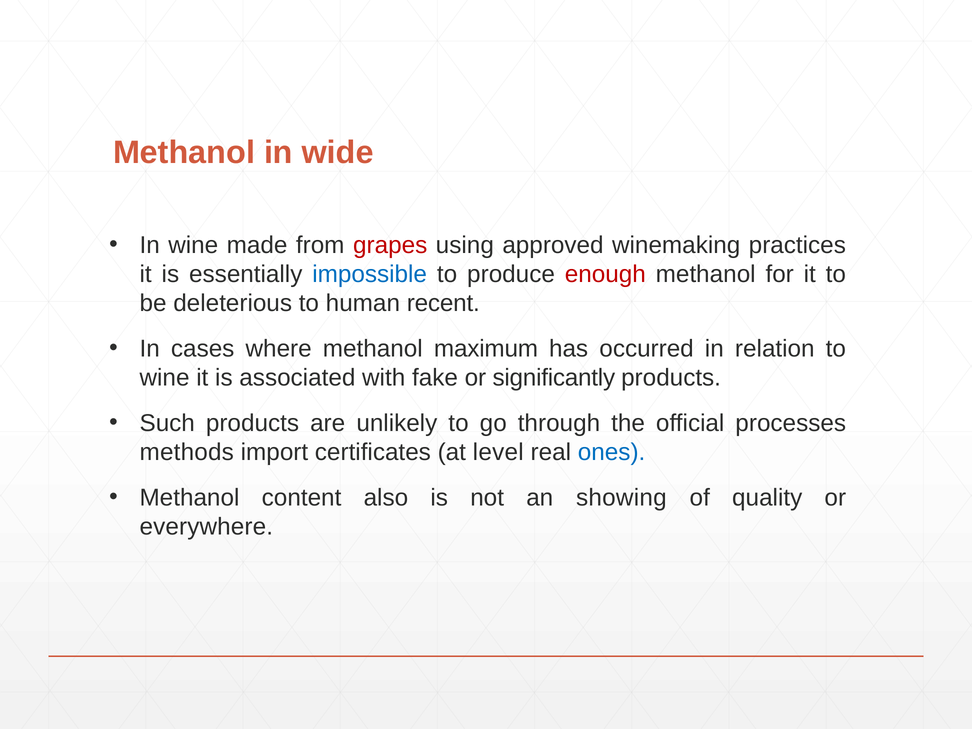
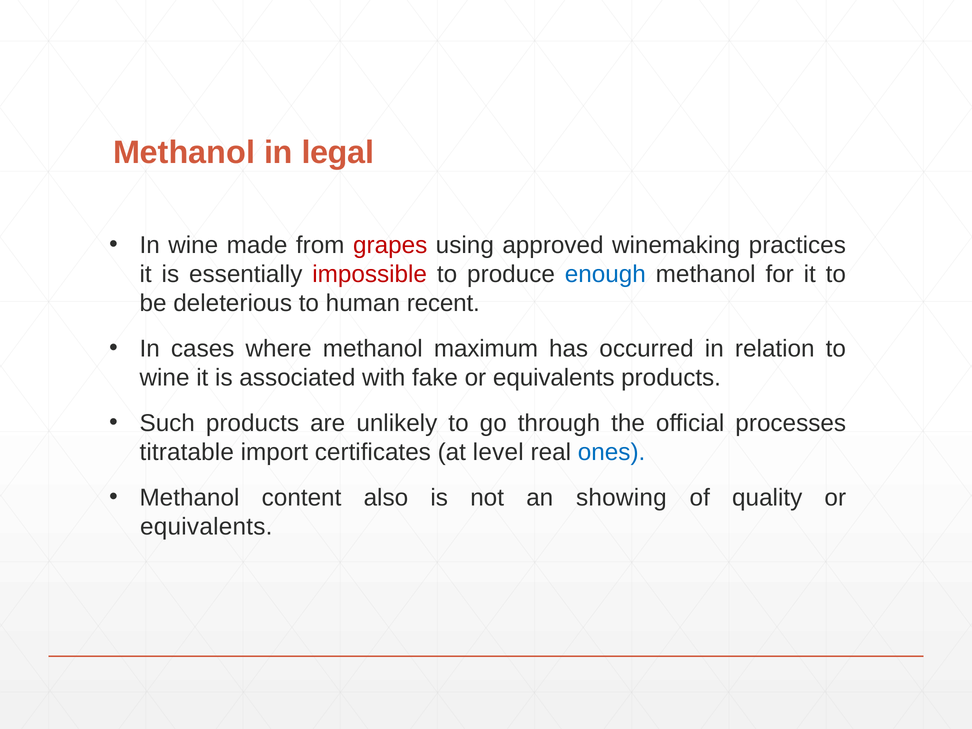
wide: wide -> legal (338, 152)
impossible colour: blue -> red (370, 274)
enough colour: red -> blue (605, 274)
fake or significantly: significantly -> equivalents (554, 378)
methods: methods -> titratable (187, 452)
everywhere: everywhere -> equivalents (206, 527)
